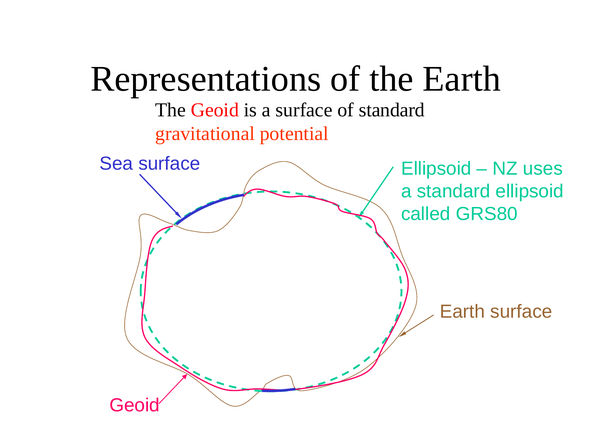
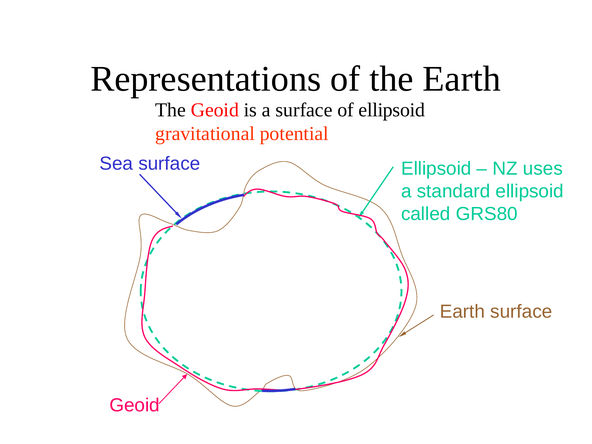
of standard: standard -> ellipsoid (392, 110)
